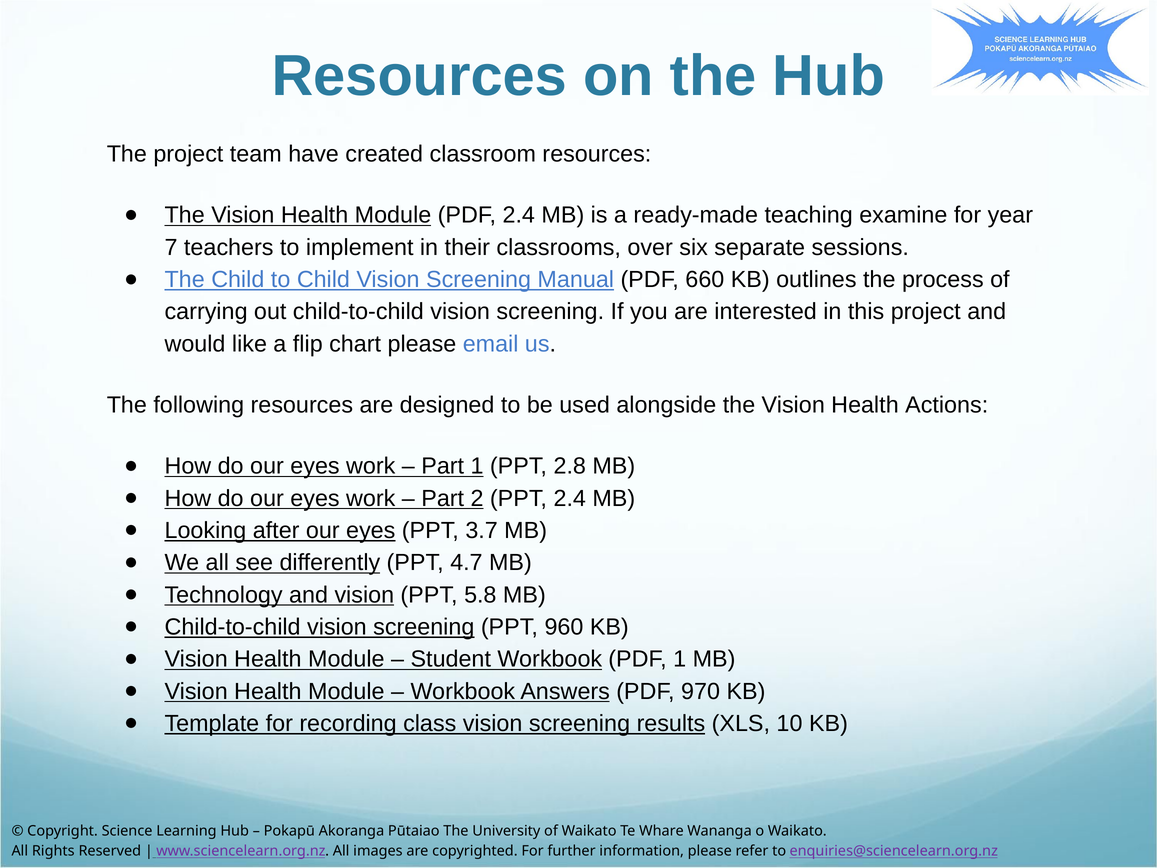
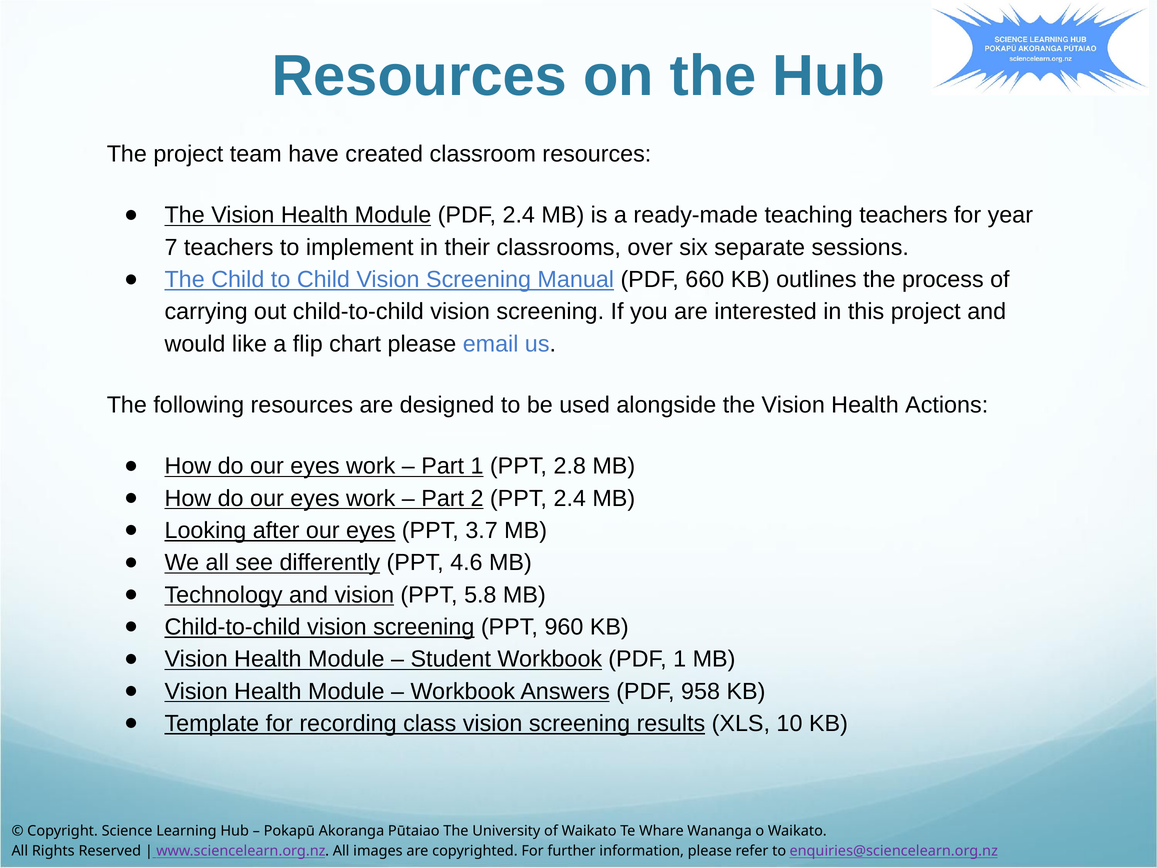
teaching examine: examine -> teachers (903, 215)
4.7: 4.7 -> 4.6 (466, 563)
970: 970 -> 958 (701, 691)
